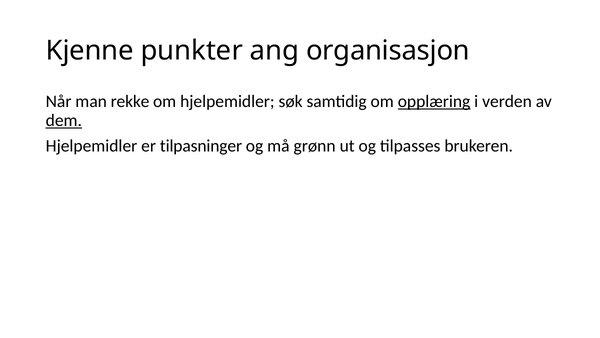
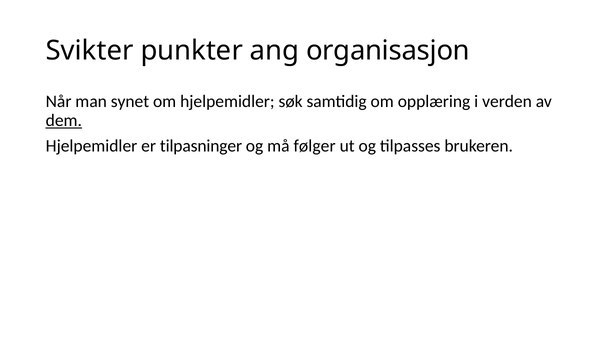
Kjenne: Kjenne -> Svikter (90, 50)
rekke: rekke -> synet (130, 101)
opplæring underline: present -> none (434, 101)
grønn: grønn -> følger (315, 146)
